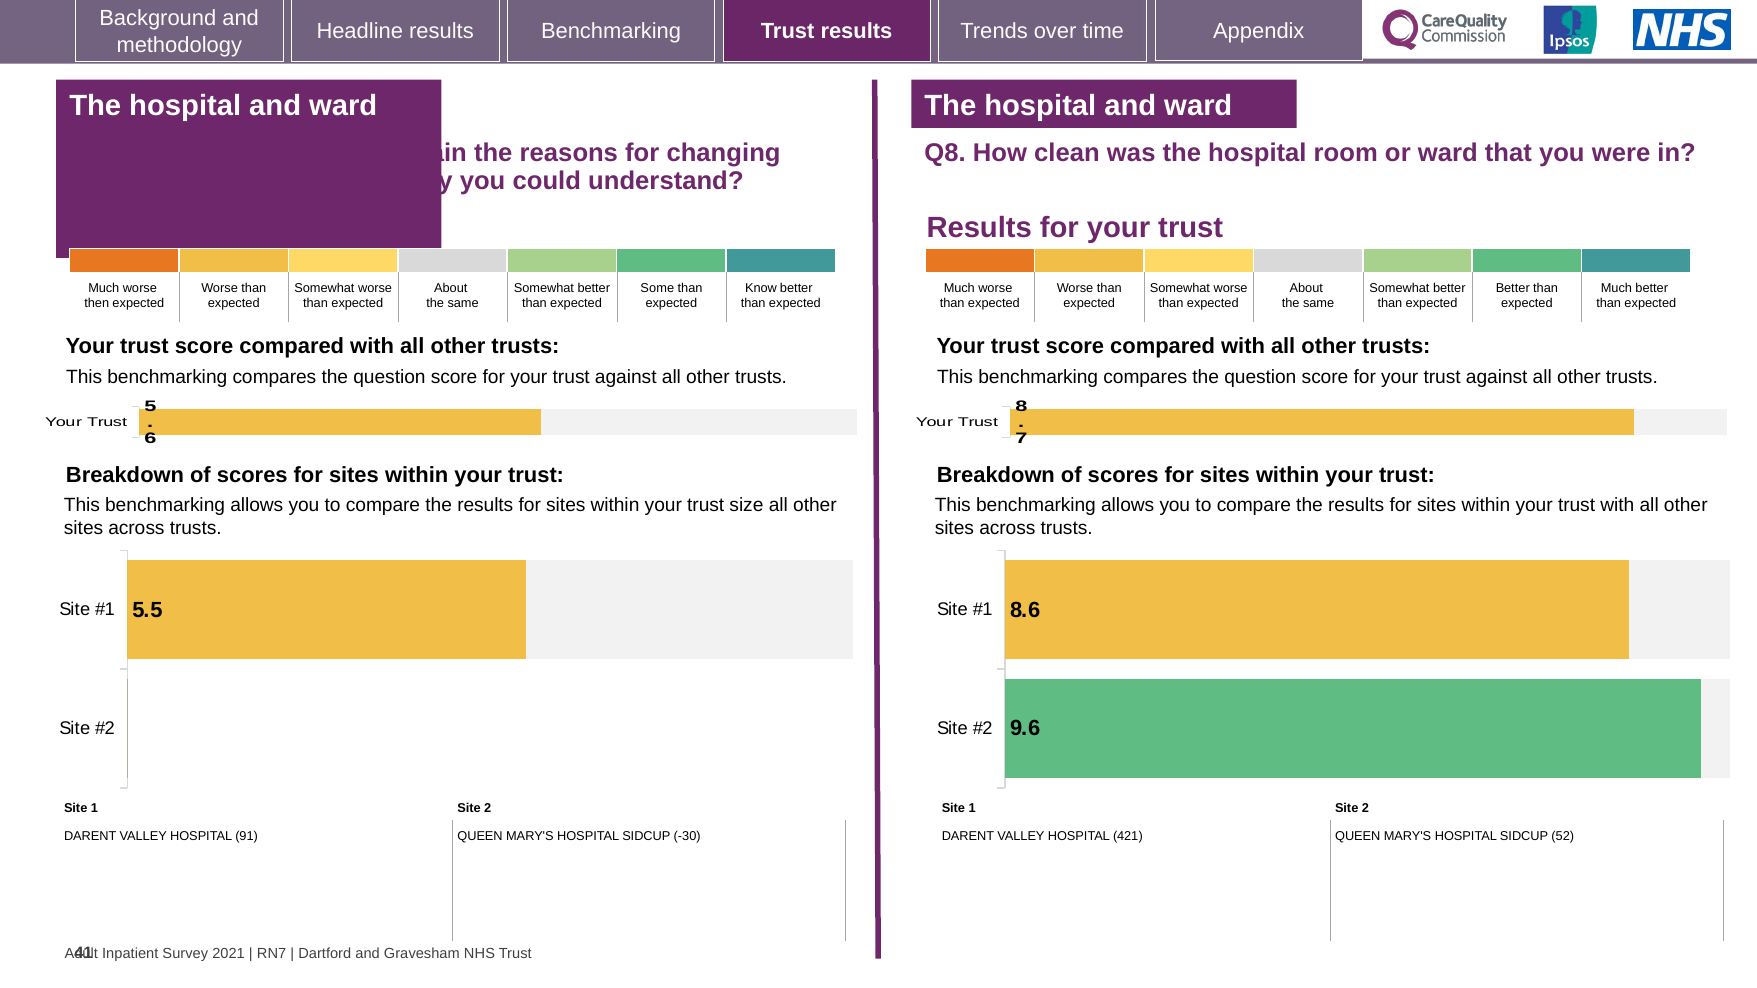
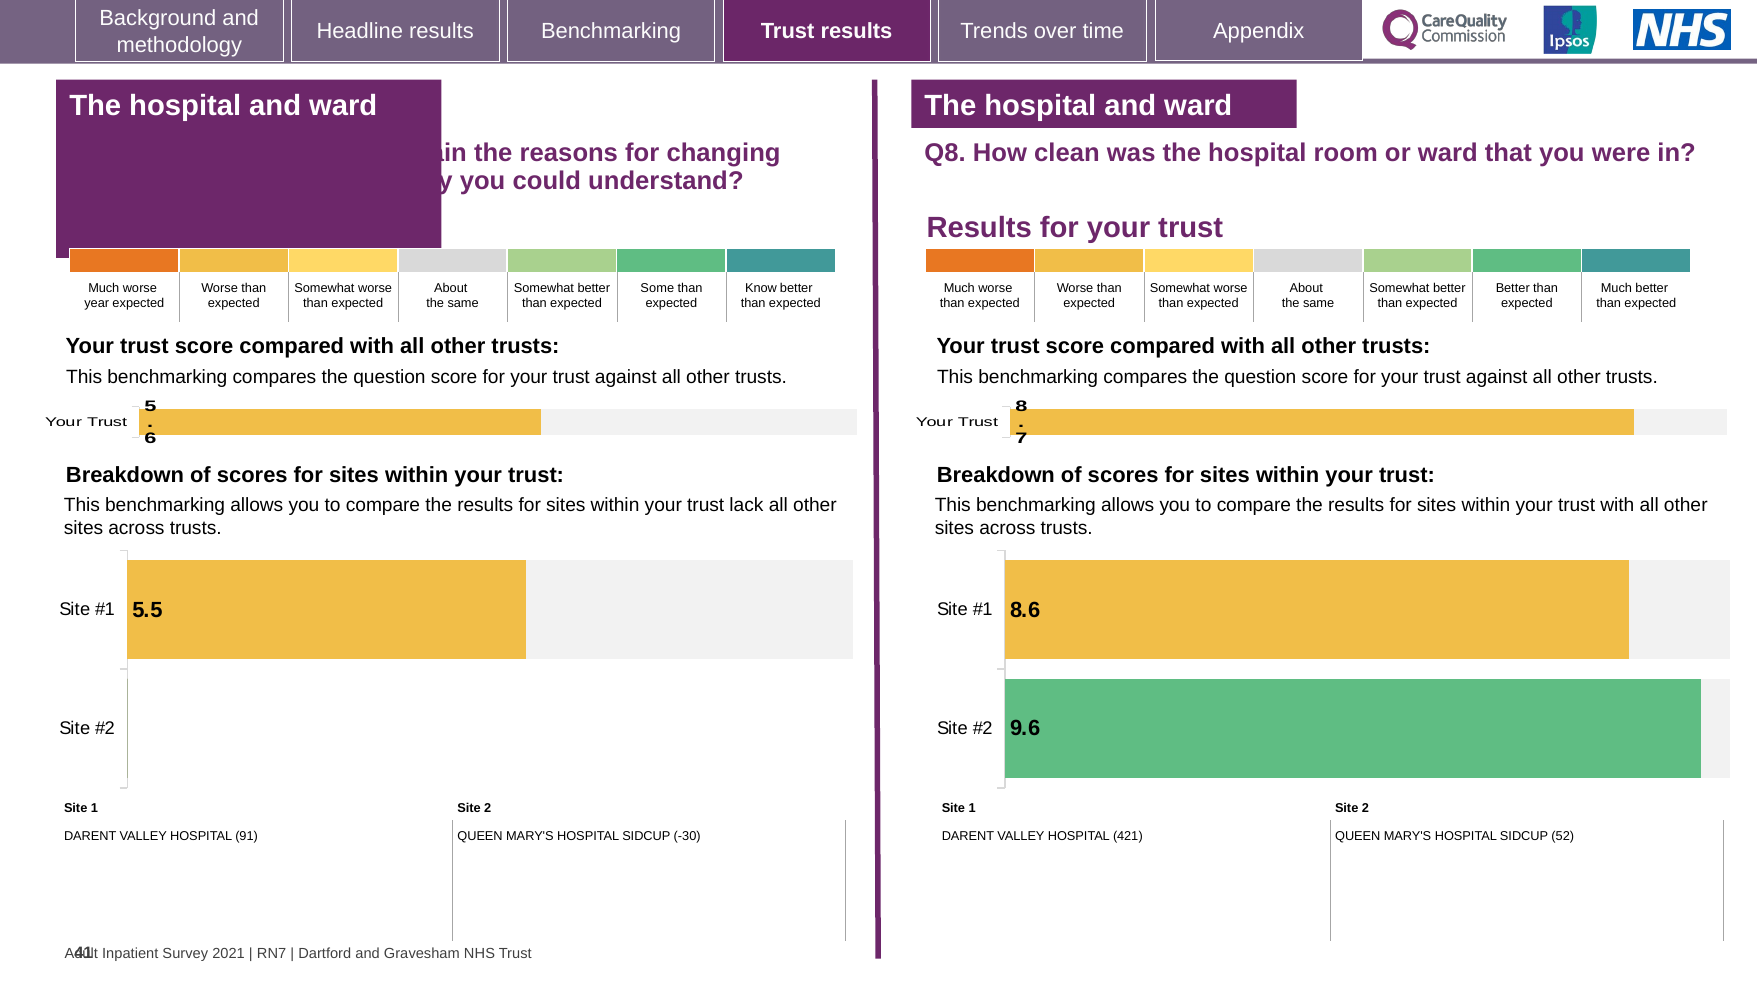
then: then -> year (97, 303)
size: size -> lack (746, 505)
